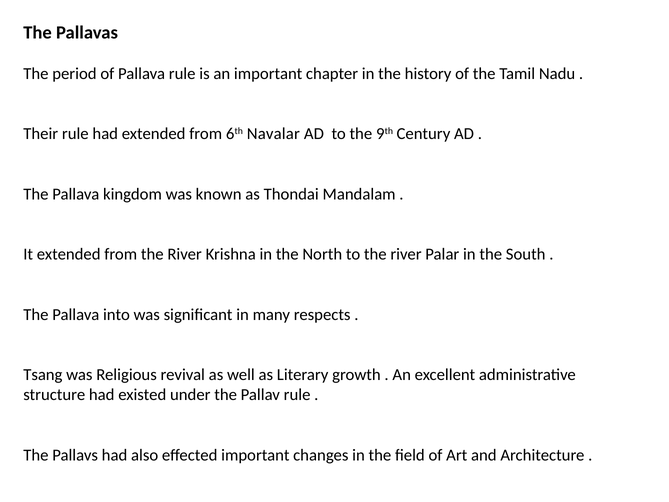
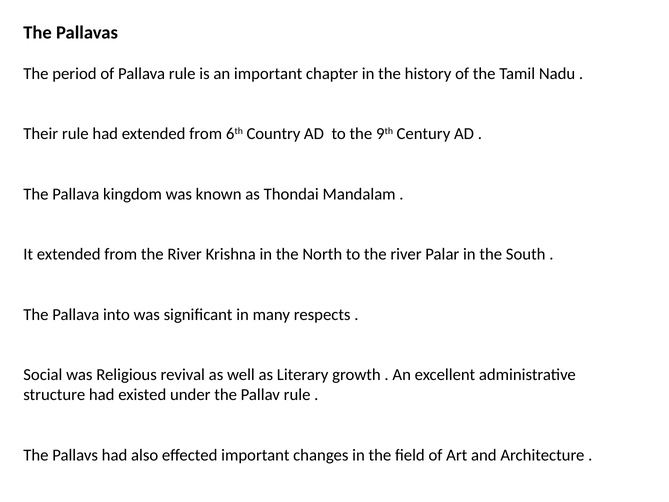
Navalar: Navalar -> Country (273, 134)
Tsang: Tsang -> Social (43, 375)
